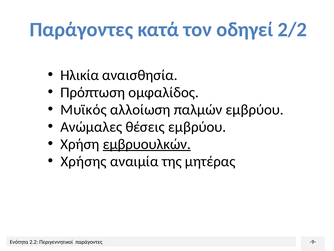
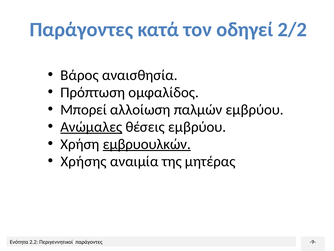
Ηλικία: Ηλικία -> Βάρος (80, 75)
Μυϊκός: Μυϊκός -> Μπορεί (84, 109)
Ανώμαλες underline: none -> present (91, 127)
